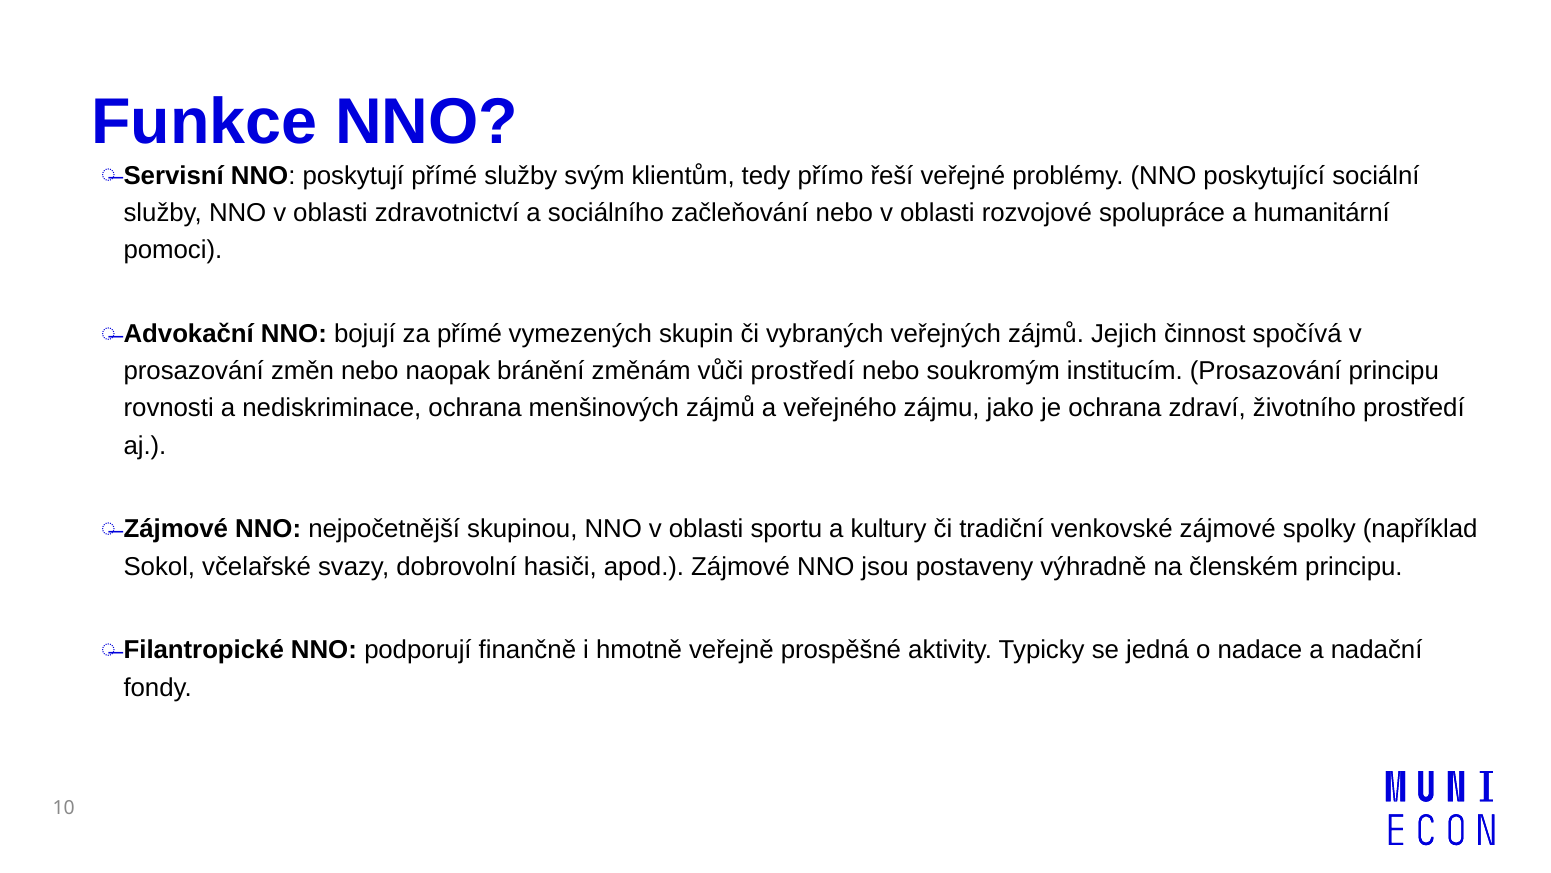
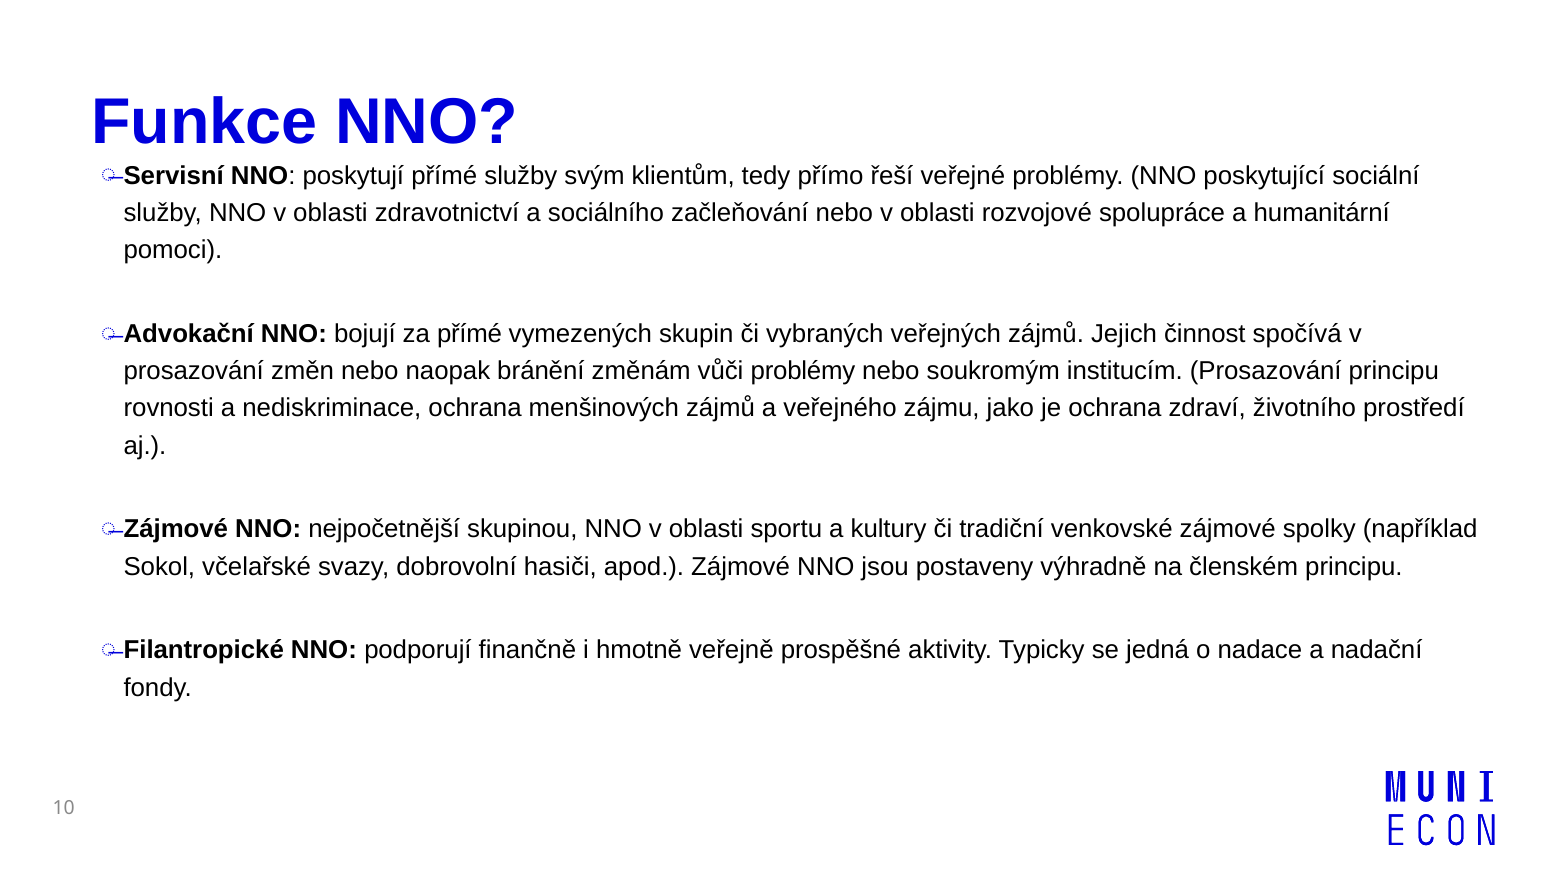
vůči prostředí: prostředí -> problémy (803, 371)
